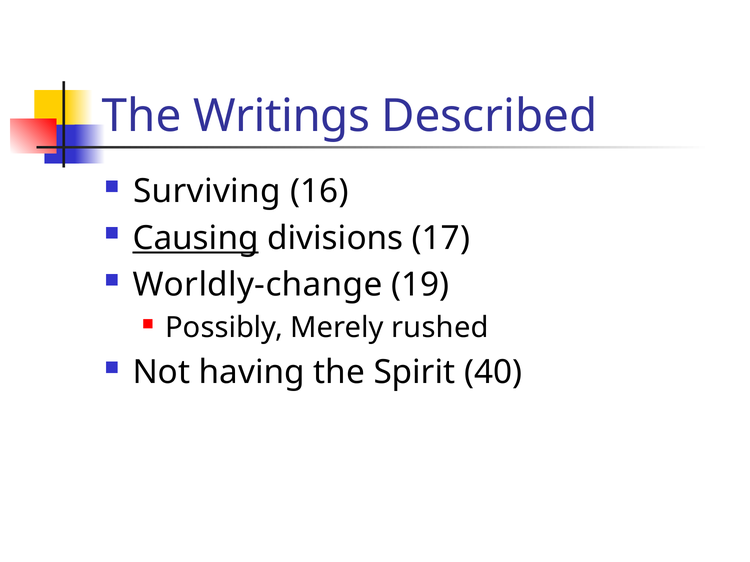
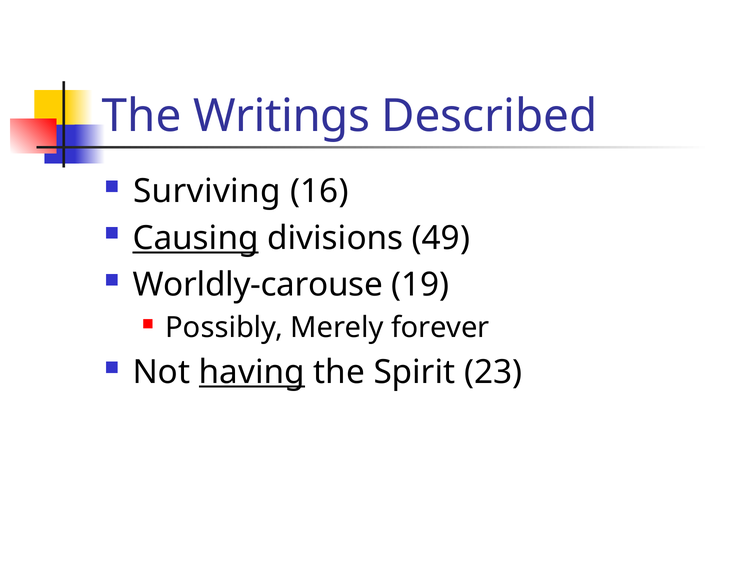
17: 17 -> 49 (441, 238)
Worldly-change: Worldly-change -> Worldly-carouse (258, 285)
rushed: rushed -> forever (440, 328)
having underline: none -> present (252, 373)
40: 40 -> 23 (493, 373)
